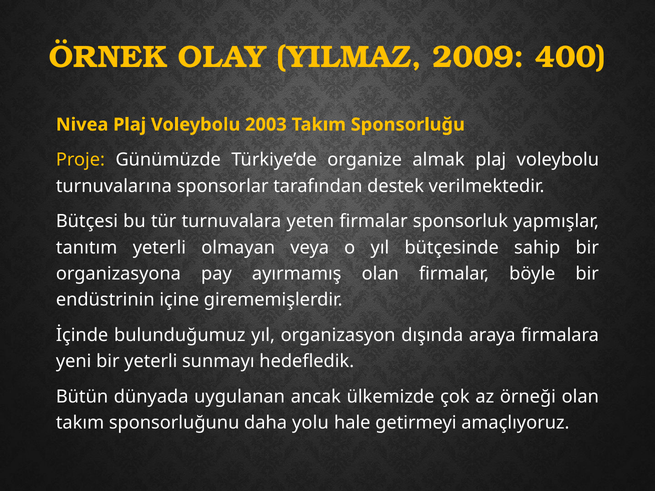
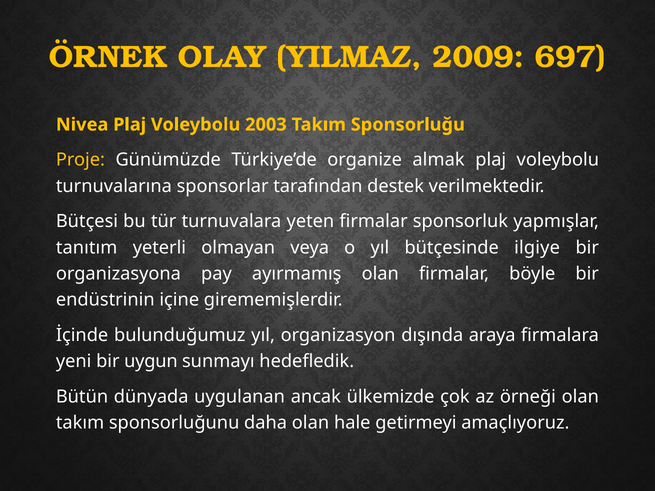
400: 400 -> 697 (570, 57)
sahip: sahip -> ilgiye (537, 248)
bir yeterli: yeterli -> uygun (151, 362)
daha yolu: yolu -> olan (310, 423)
